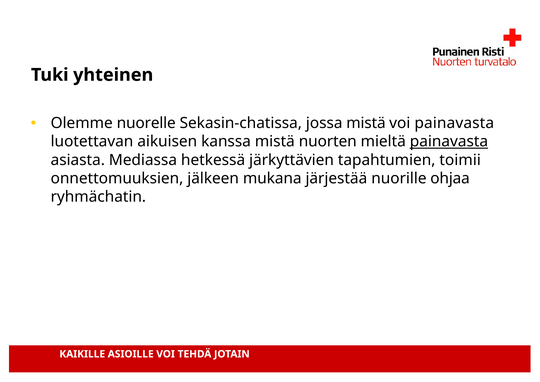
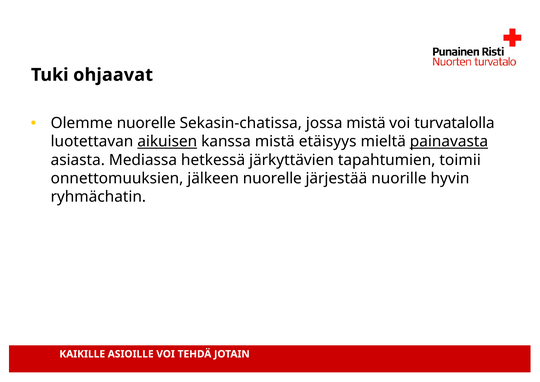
yhteinen: yhteinen -> ohjaavat (113, 75)
voi painavasta: painavasta -> turvatalolla (454, 123)
aikuisen underline: none -> present (167, 141)
nuorten: nuorten -> etäisyys (328, 141)
jälkeen mukana: mukana -> nuorelle (272, 178)
ohjaa: ohjaa -> hyvin (450, 178)
